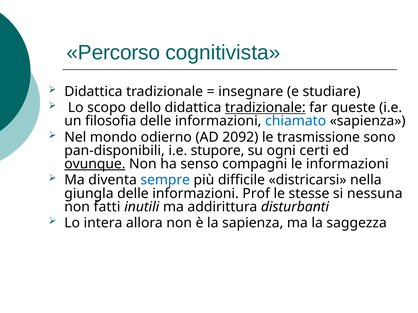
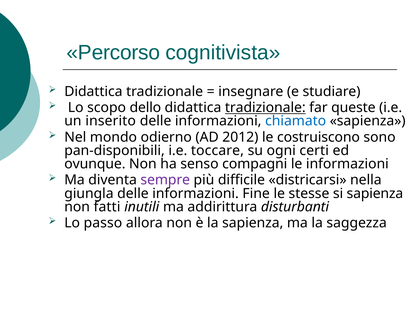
filosofia: filosofia -> inserito (111, 121)
2092: 2092 -> 2012 (240, 137)
trasmissione: trasmissione -> costruiscono (318, 137)
stupore: stupore -> toccare (217, 151)
ovunque underline: present -> none (95, 164)
sempre colour: blue -> purple (165, 180)
Prof: Prof -> Fine (256, 194)
si nessuna: nessuna -> sapienza (375, 194)
intera: intera -> passo (103, 223)
